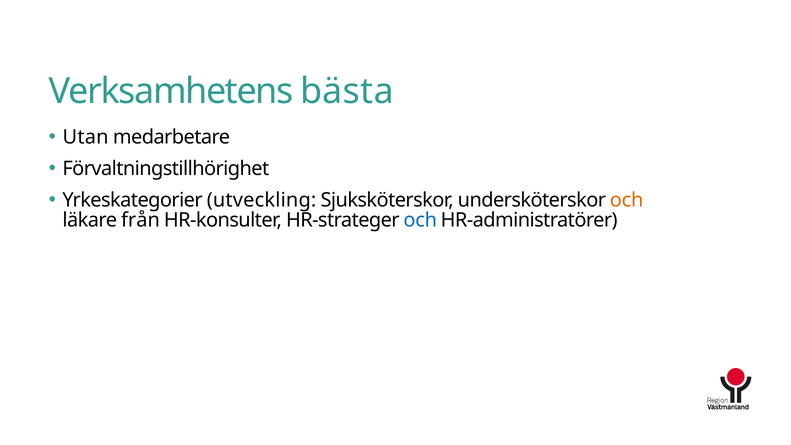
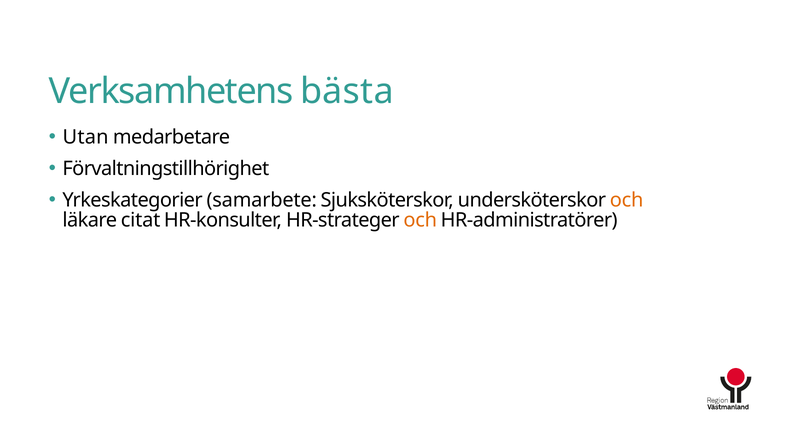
utveckling: utveckling -> samarbete (262, 200)
från: från -> citat (141, 220)
och colour: blue -> orange (420, 220)
